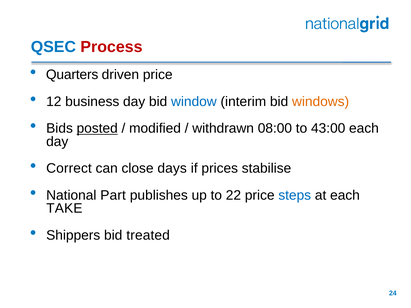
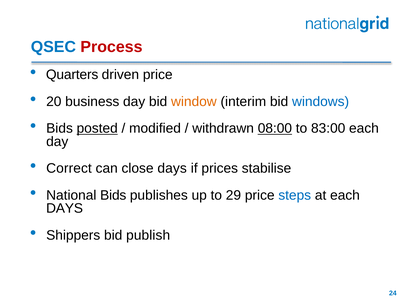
12: 12 -> 20 (54, 102)
window colour: blue -> orange (194, 102)
windows colour: orange -> blue (321, 102)
08:00 underline: none -> present (275, 129)
43:00: 43:00 -> 83:00 (328, 129)
National Part: Part -> Bids (113, 195)
22: 22 -> 29 (233, 195)
TAKE: TAKE -> DAYS (65, 209)
treated: treated -> publish (148, 235)
